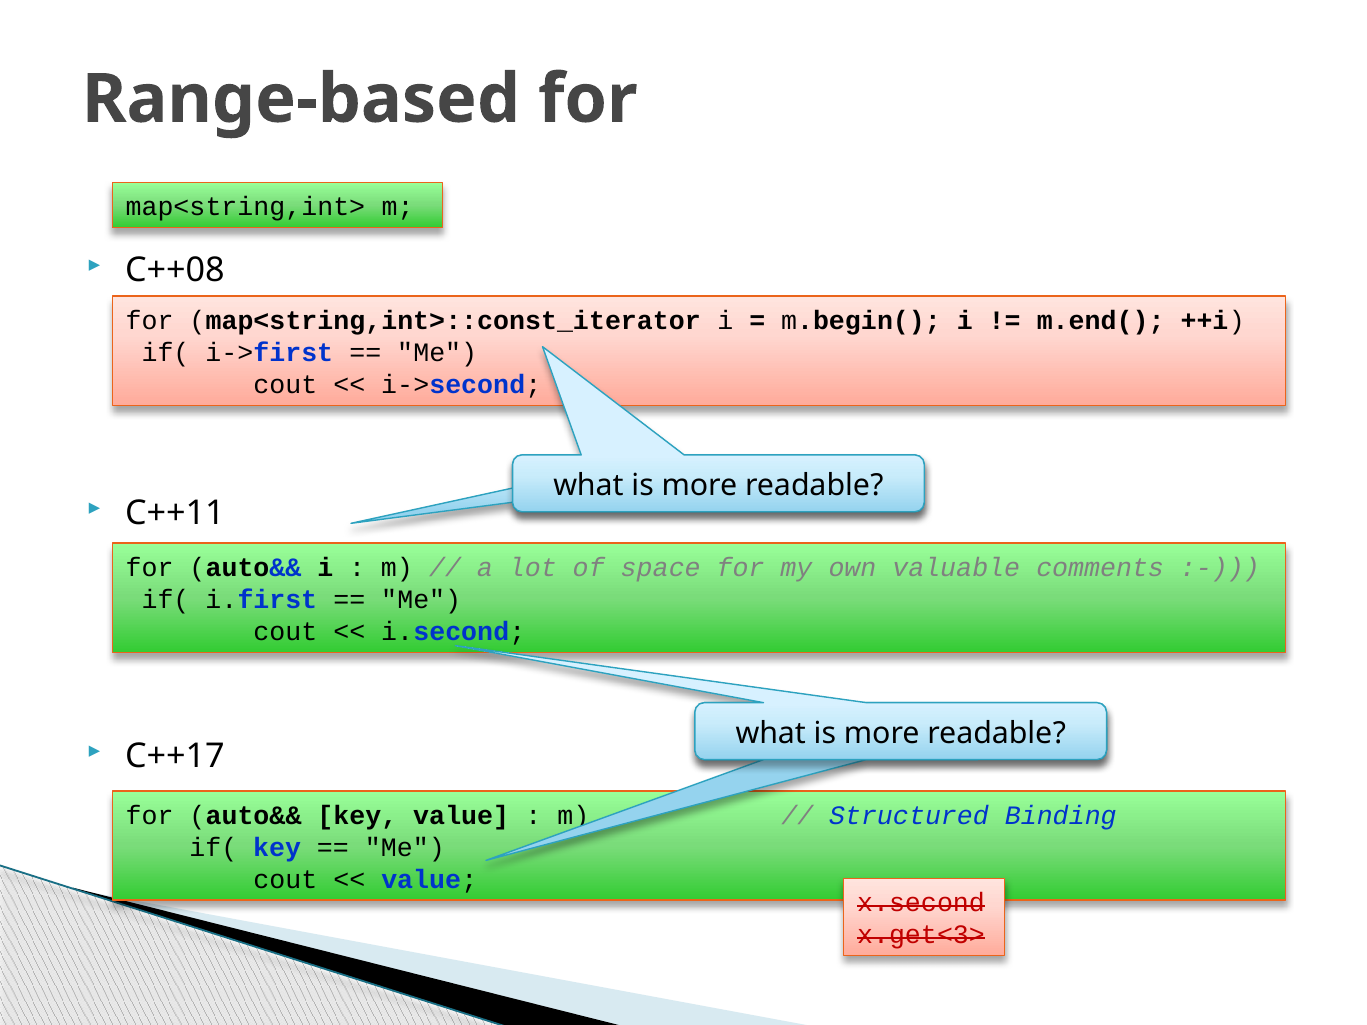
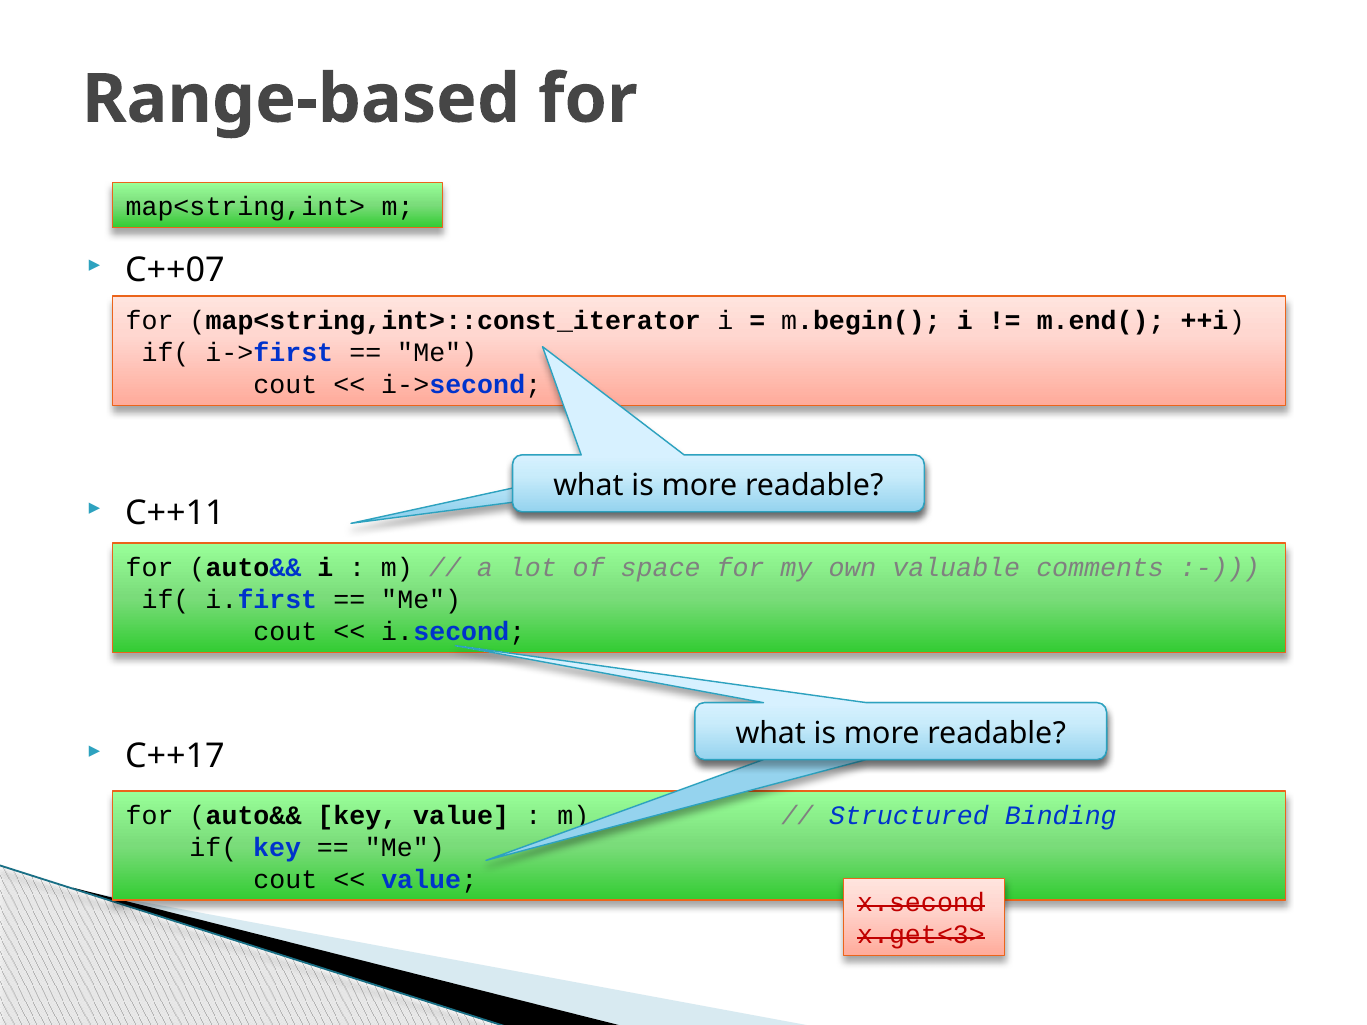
C++08: C++08 -> C++07 (175, 270)
